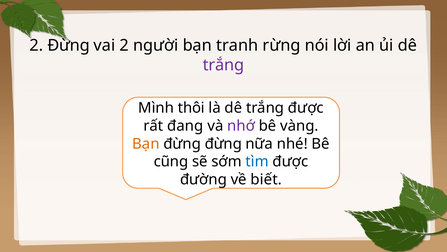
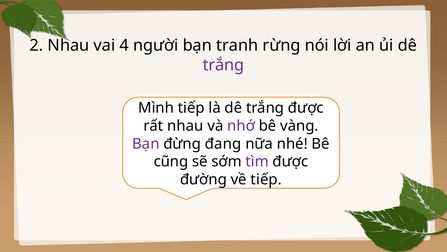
2 Đừng: Đừng -> Nhau (68, 45)
vai 2: 2 -> 4 (124, 45)
Mình thôi: thôi -> tiếp (191, 108)
rất đang: đang -> nhau (185, 126)
Bạn colour: orange -> purple (146, 143)
đừng đừng: đừng -> đang (223, 143)
tìm colour: blue -> purple (257, 161)
về biết: biết -> tiếp (266, 179)
